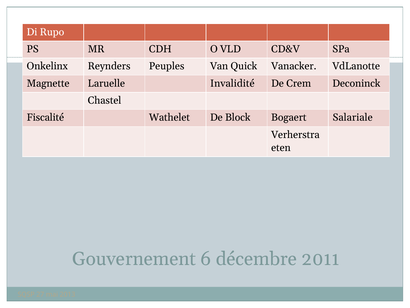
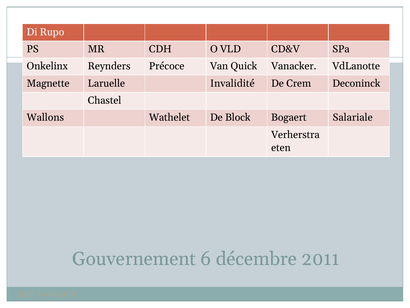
Peuples: Peuples -> Précoce (167, 66)
Fiscalité: Fiscalité -> Wallons (45, 117)
